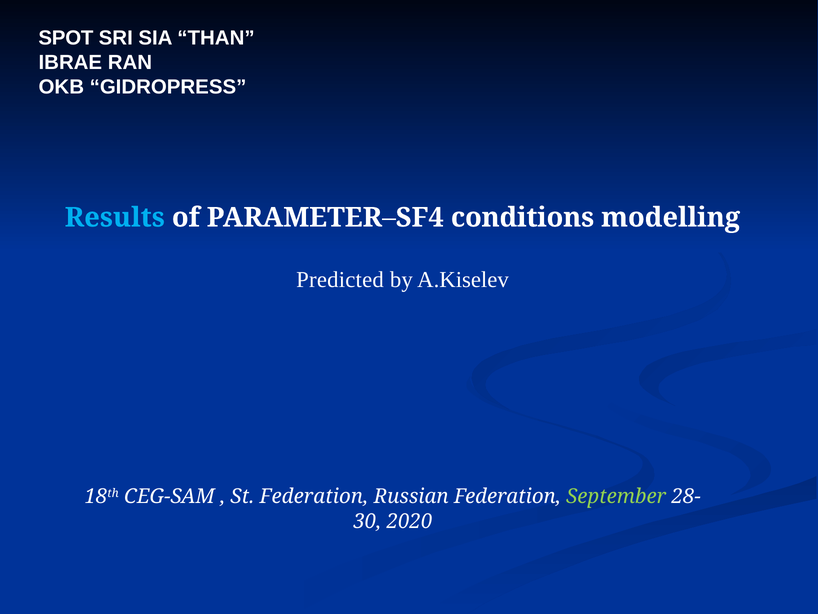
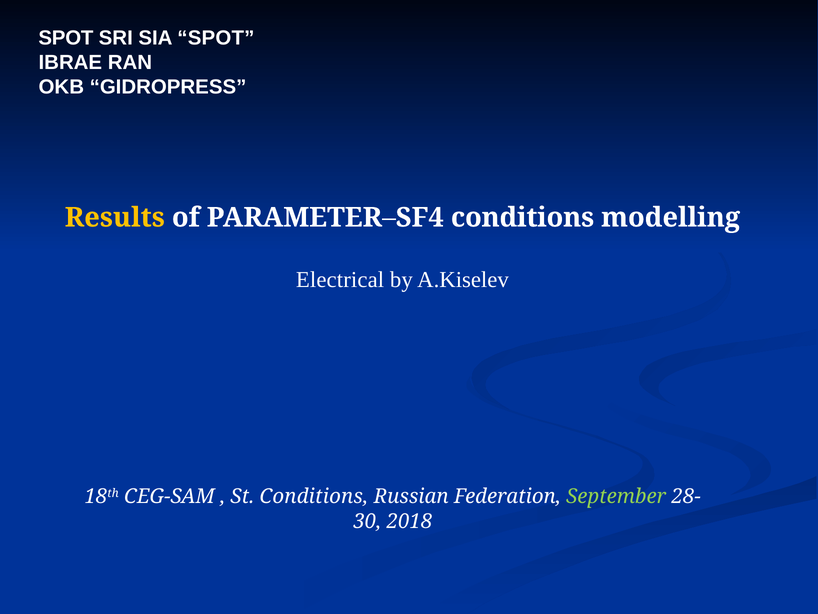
SIA THAN: THAN -> SPOT (216, 38)
Results colour: light blue -> yellow (115, 217)
Predicted: Predicted -> Electrical (340, 280)
St Federation: Federation -> Conditions (314, 496)
2020: 2020 -> 2018 (409, 521)
